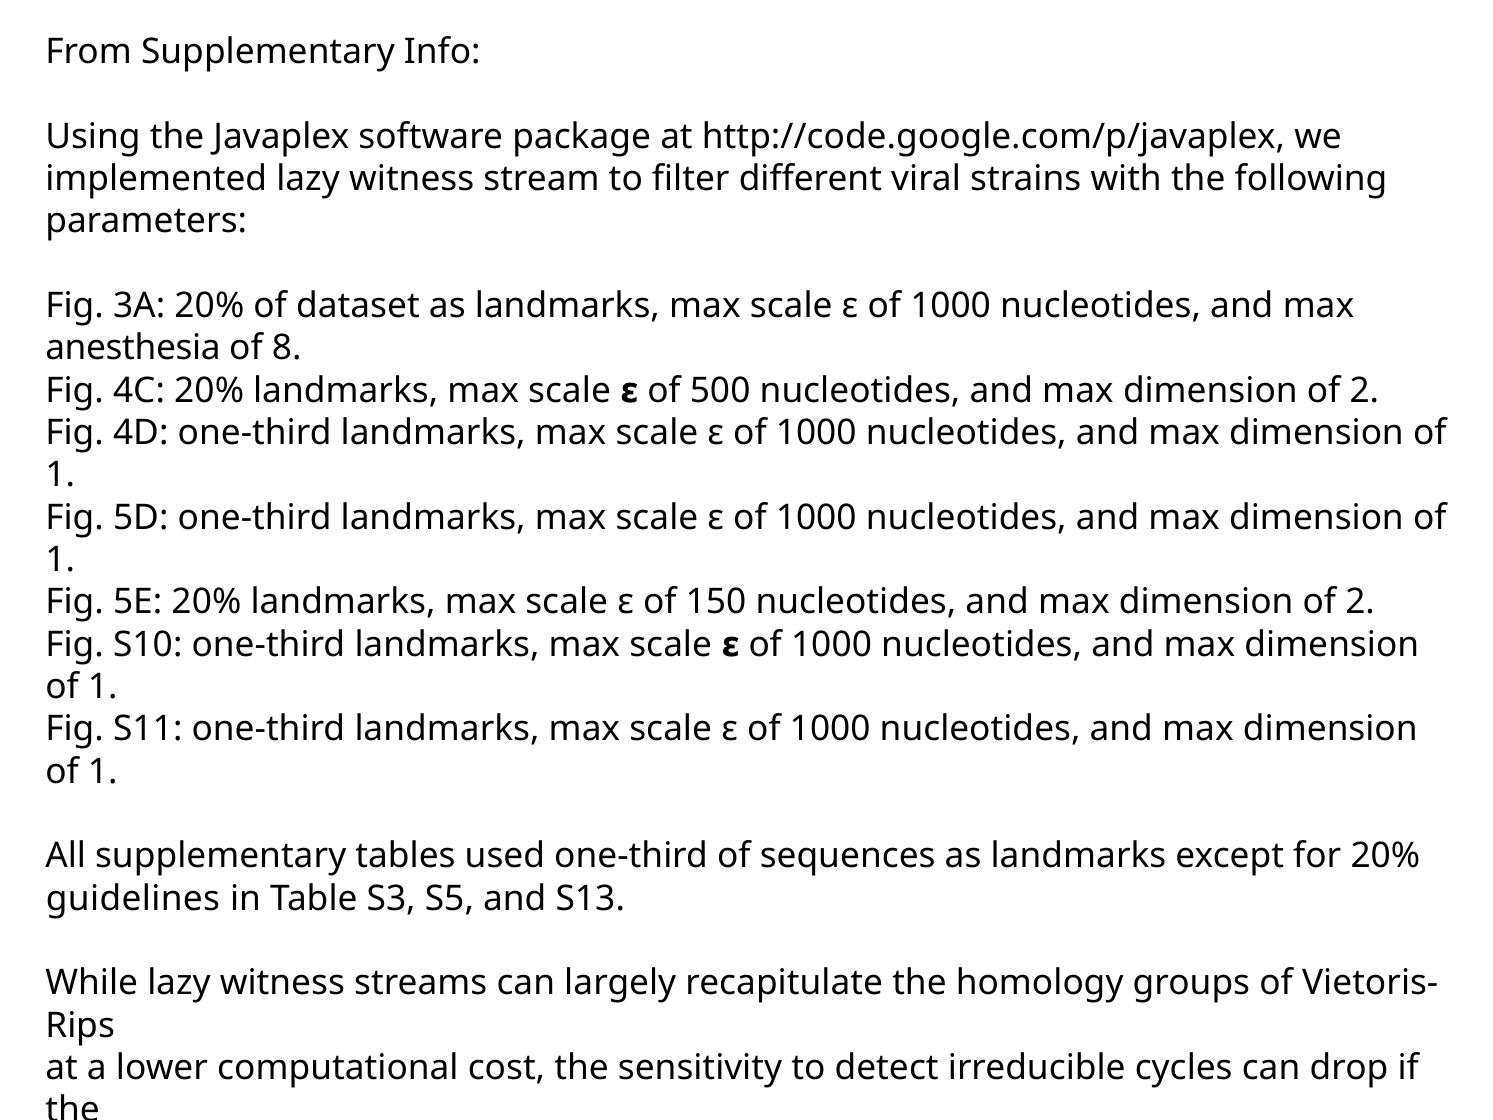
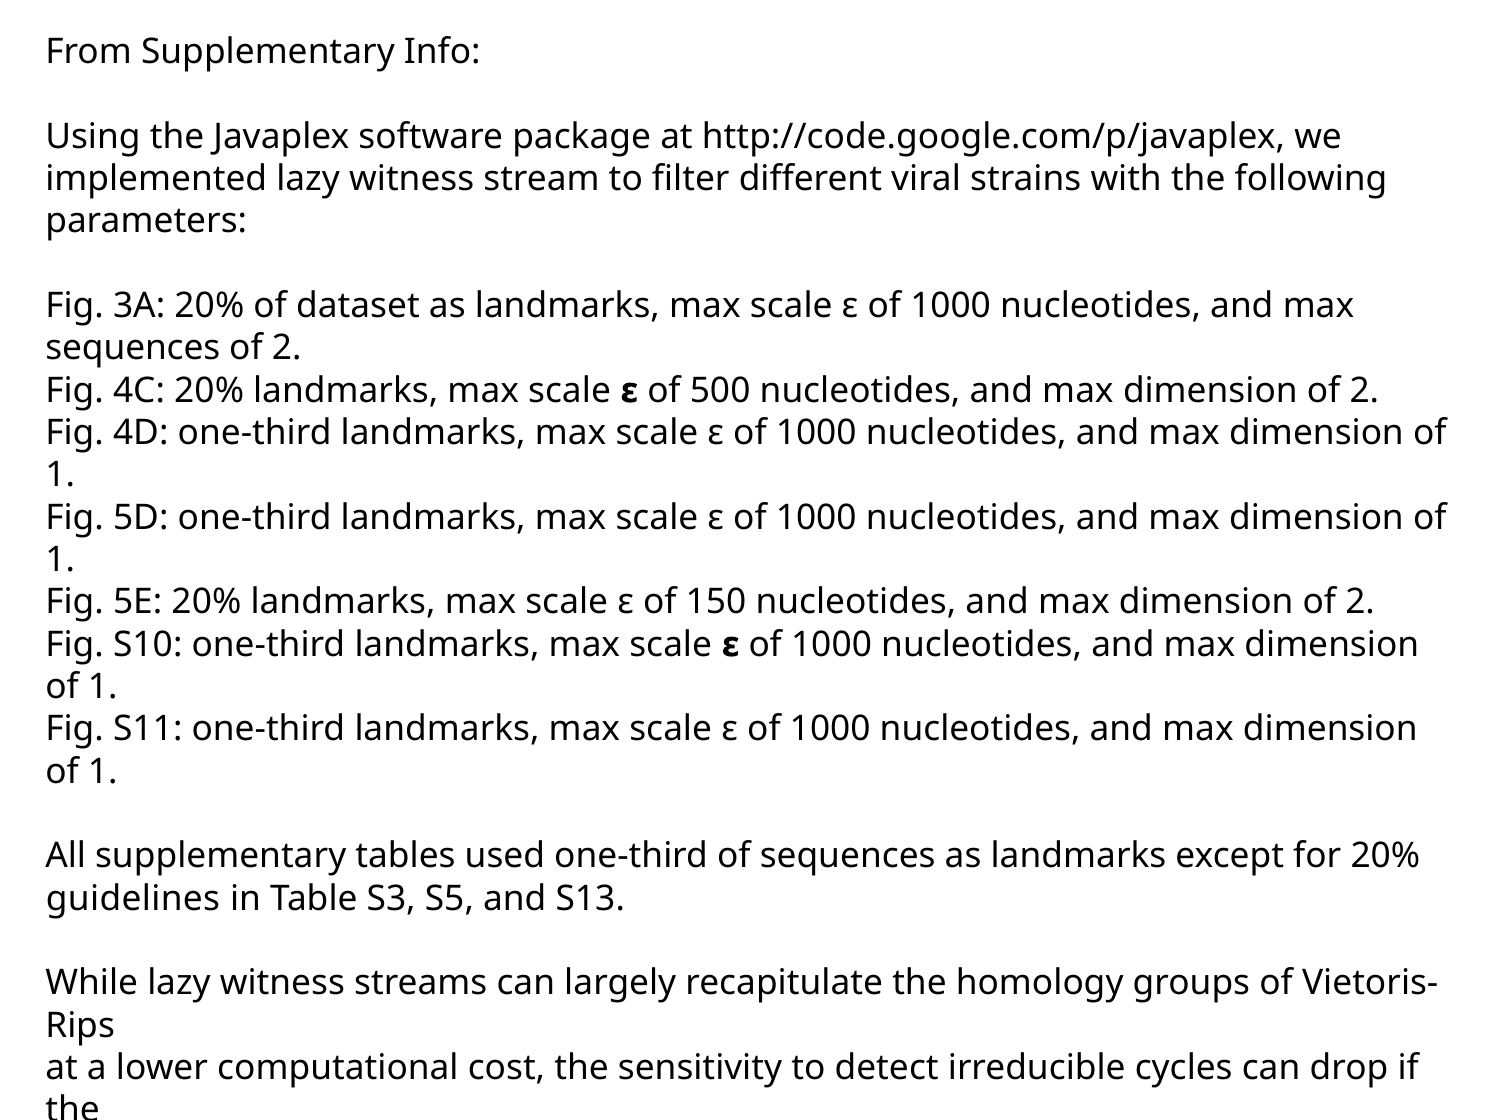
anesthesia: anesthesia -> sequences (133, 348)
8: 8 -> 2 (287, 348)
